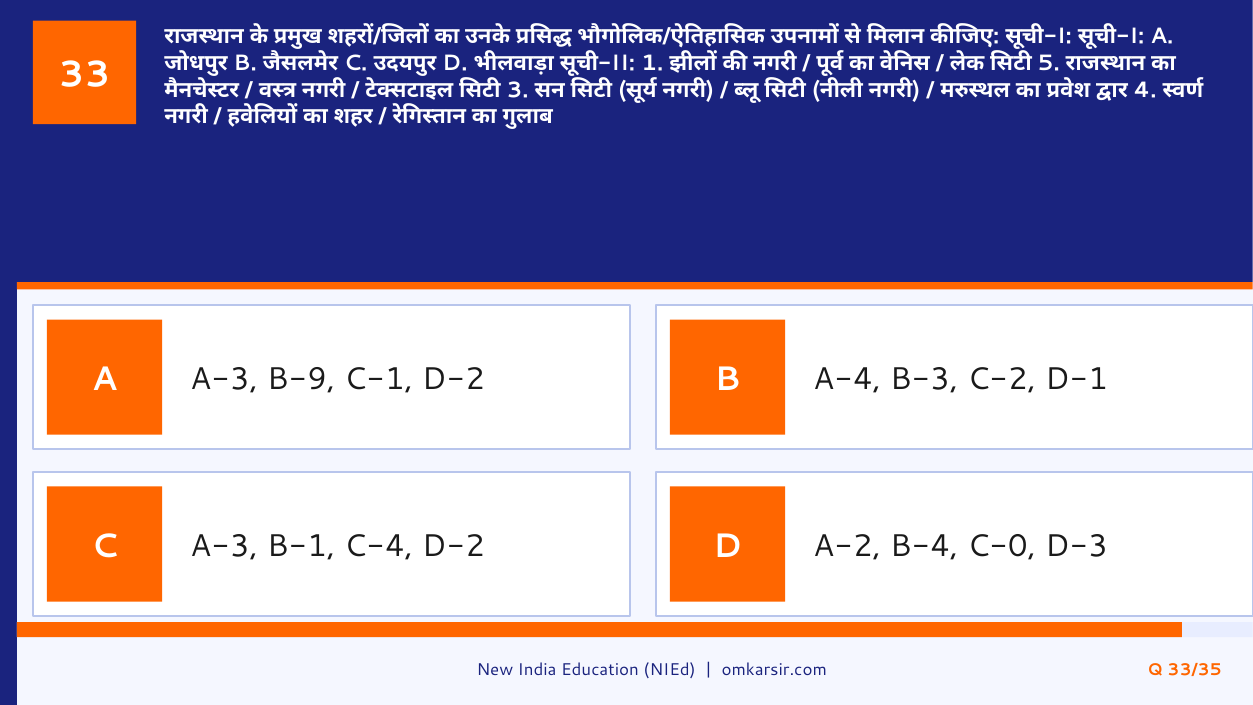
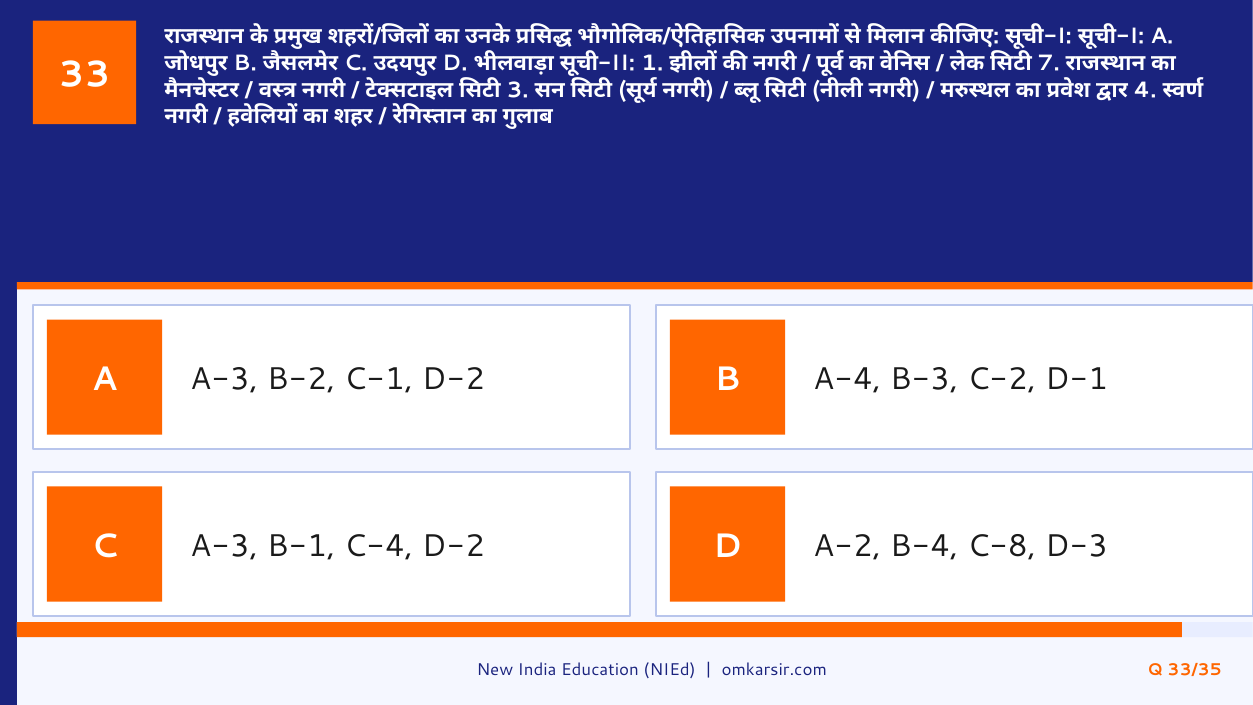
5: 5 -> 7 (1049, 63)
B-9: B-9 -> B-2 (301, 379)
C-0: C-0 -> C-8 (1002, 546)
